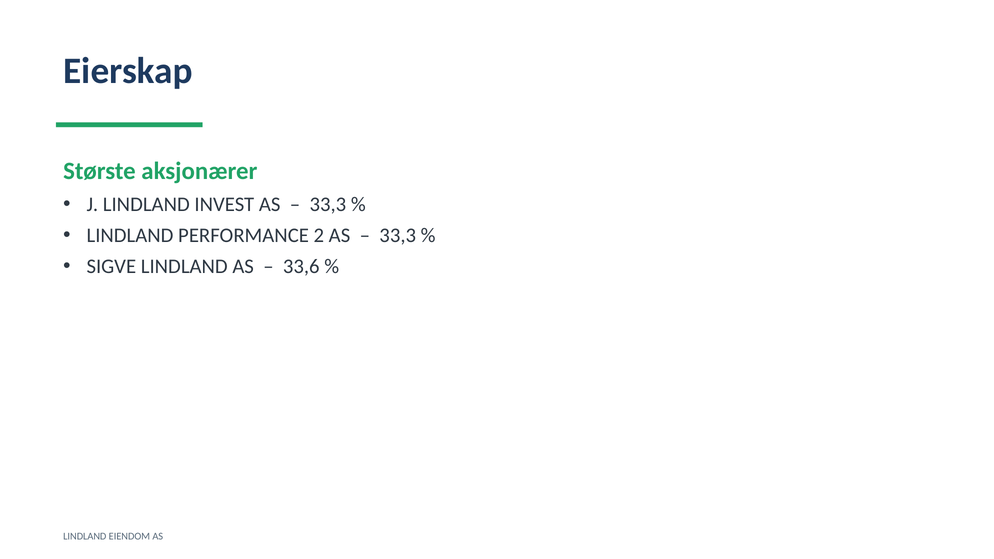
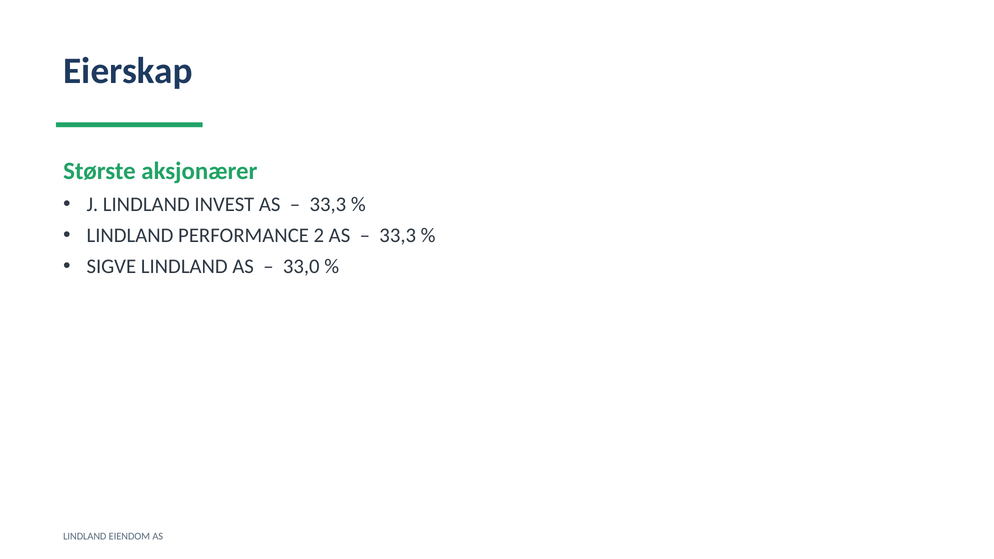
33,6: 33,6 -> 33,0 (301, 267)
